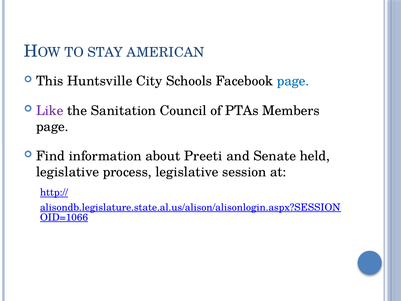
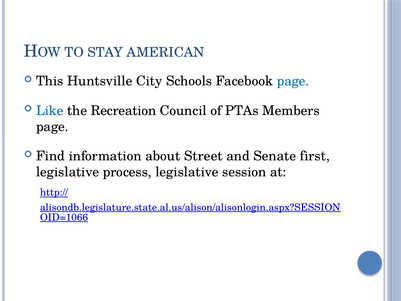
Like colour: purple -> blue (50, 111)
Sanitation: Sanitation -> Recreation (124, 111)
Preeti: Preeti -> Street (203, 156)
held: held -> first (315, 156)
